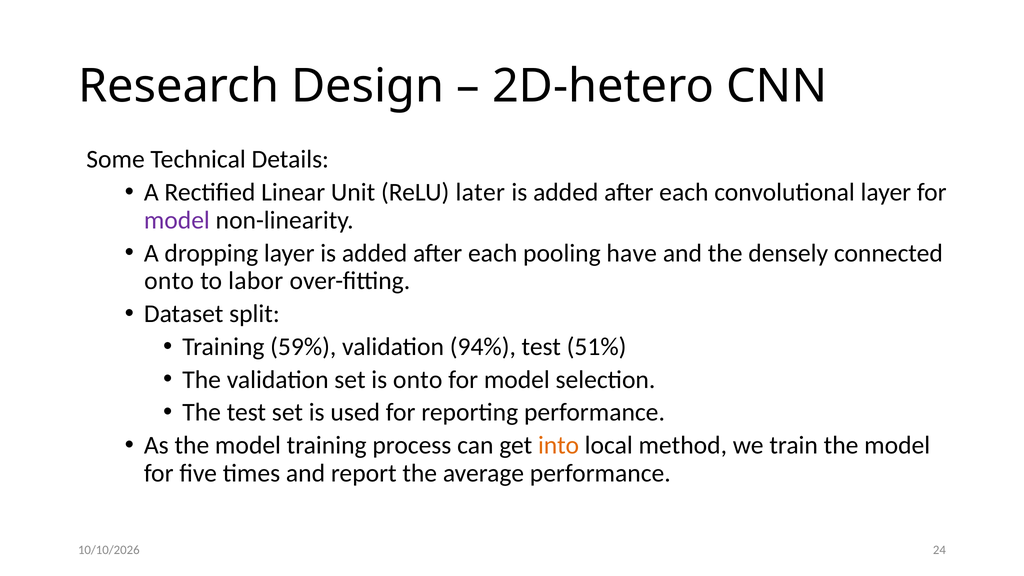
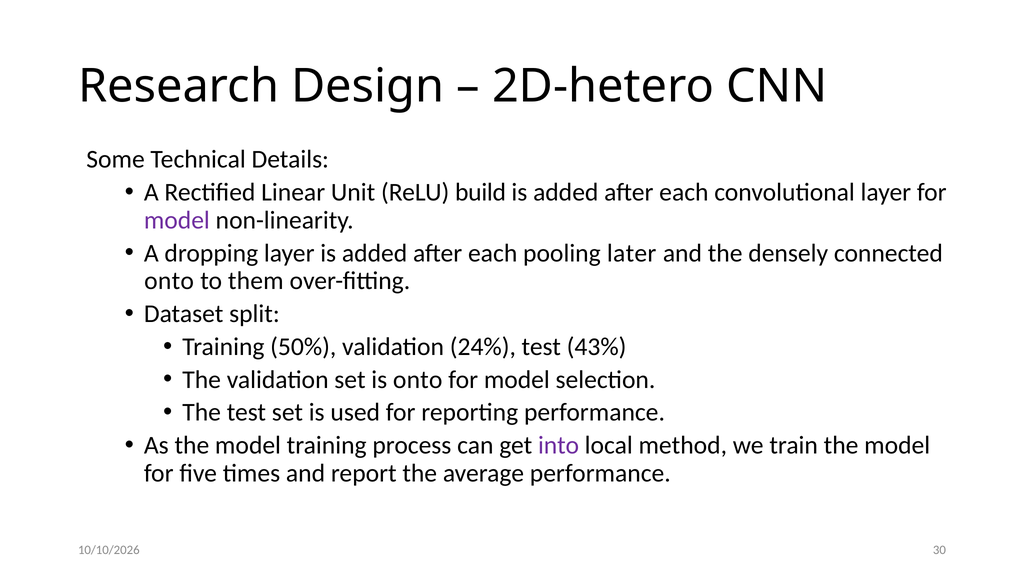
later: later -> build (481, 192)
have: have -> later (632, 253)
labor: labor -> them (256, 281)
59%: 59% -> 50% (303, 347)
94%: 94% -> 24% (483, 347)
51%: 51% -> 43% (597, 347)
into colour: orange -> purple (559, 445)
24: 24 -> 30 (939, 550)
